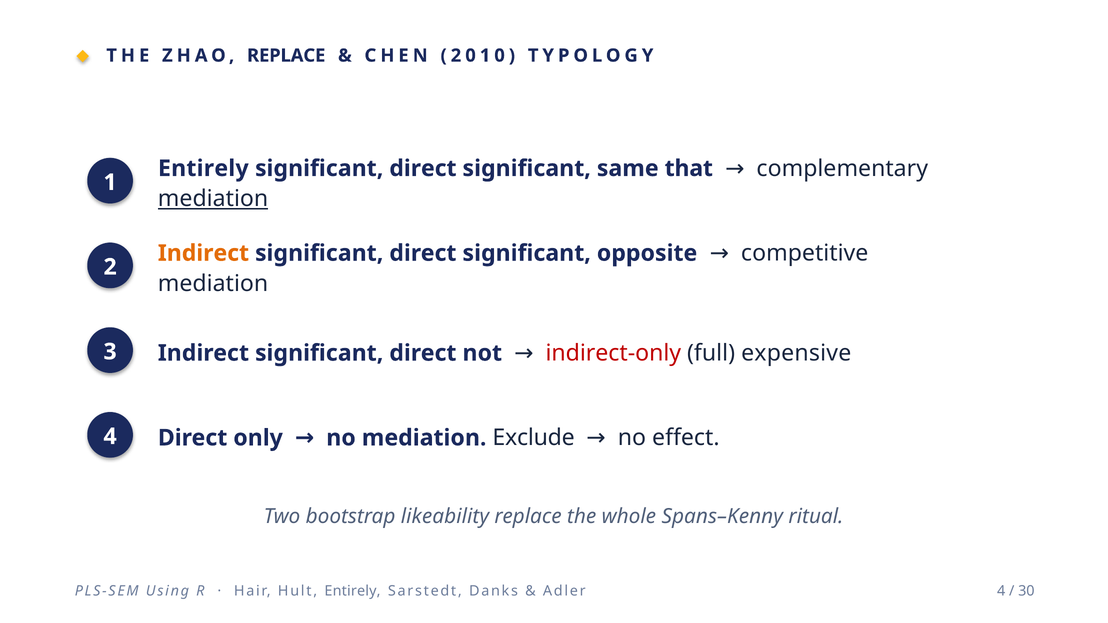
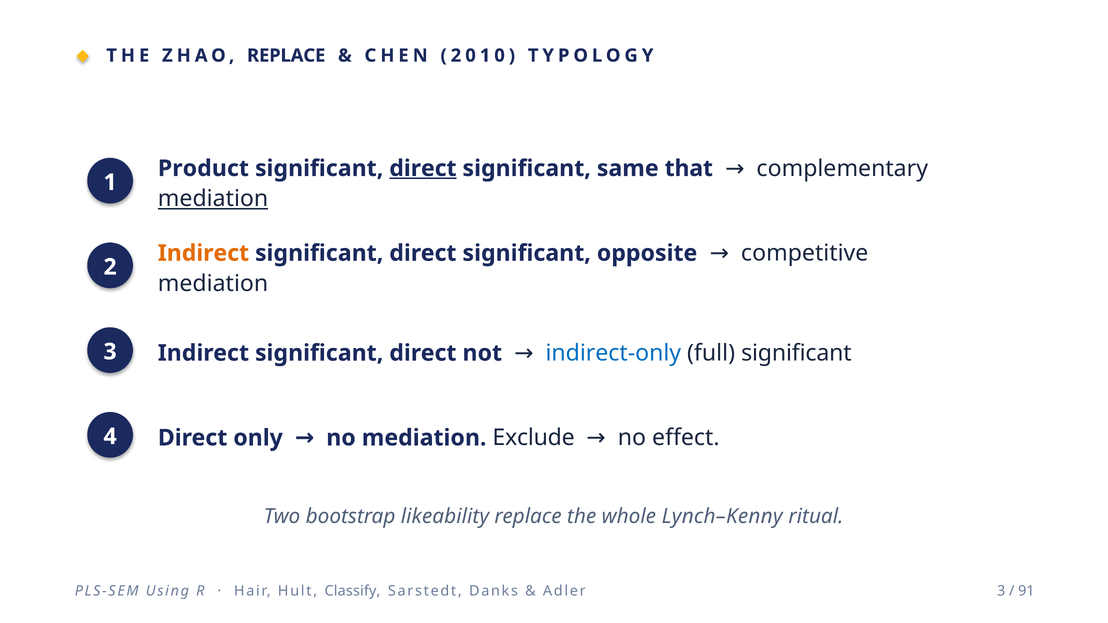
Entirely: Entirely -> Product (203, 168)
direct underline: none -> present (423, 168)
indirect-only colour: red -> blue (613, 353)
full expensive: expensive -> significant (796, 353)
Spans–Kenny: Spans–Kenny -> Lynch–Kenny (722, 517)
Hult Entirely: Entirely -> Classify (353, 591)
Adler 4: 4 -> 3 (1001, 591)
30: 30 -> 91 (1026, 591)
